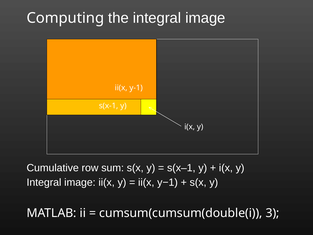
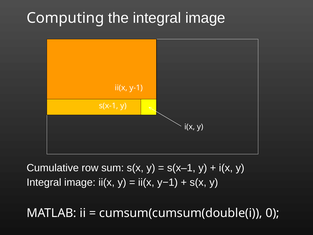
3: 3 -> 0 (273, 213)
